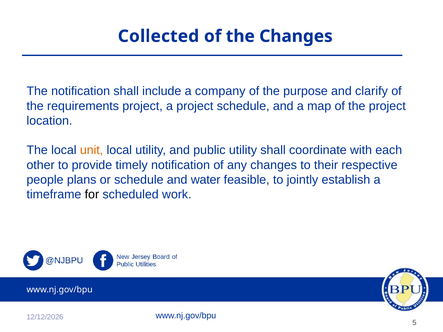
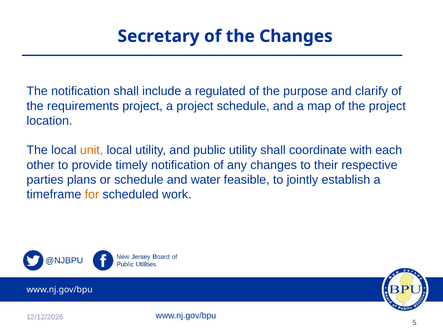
Collected: Collected -> Secretary (159, 36)
company: company -> regulated (220, 91)
people: people -> parties (45, 180)
for colour: black -> orange (92, 195)
